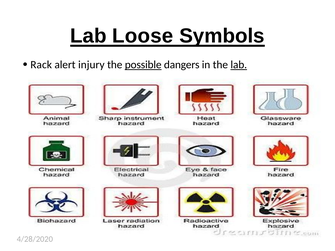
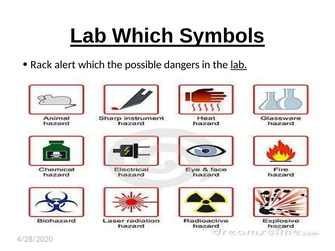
Lab Loose: Loose -> Which (143, 36)
alert injury: injury -> which (91, 65)
possible underline: present -> none (143, 65)
